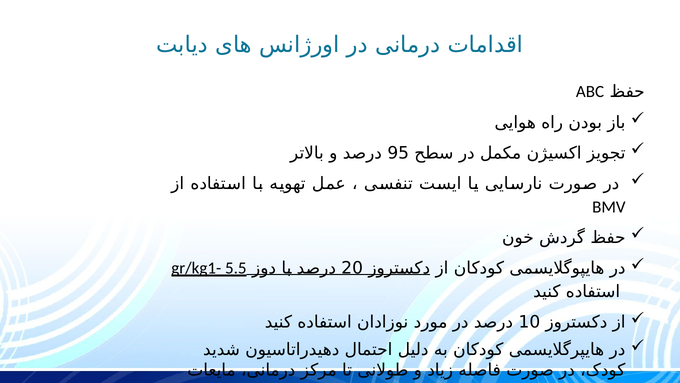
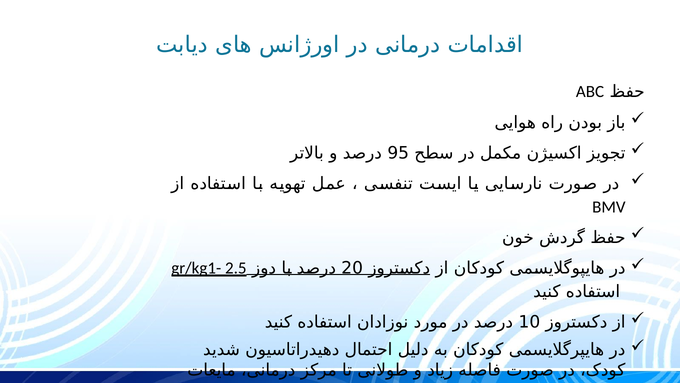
5.5: 5.5 -> 2.5 (236, 268)
